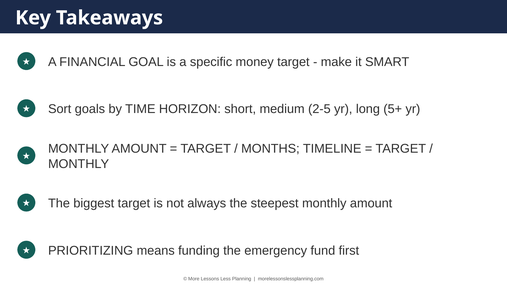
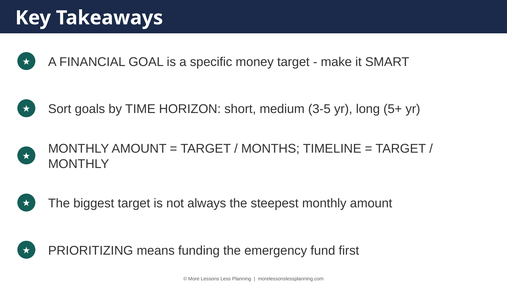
2-5: 2-5 -> 3-5 (319, 109)
